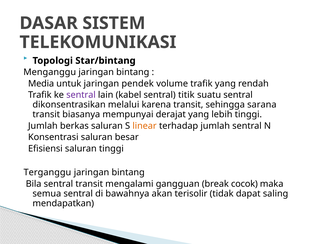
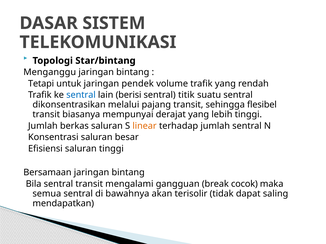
Media: Media -> Tetapi (41, 84)
sentral colour: purple -> blue (81, 95)
kabel: kabel -> berisi (129, 95)
karena: karena -> pajang (156, 105)
sarana: sarana -> flesibel (262, 105)
Terganggu: Terganggu -> Bersamaan (47, 173)
